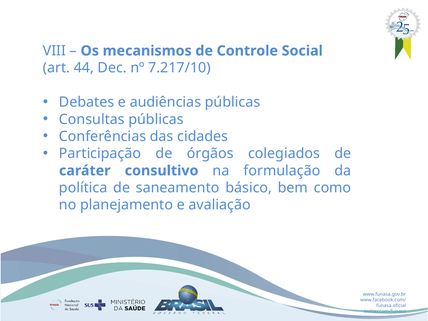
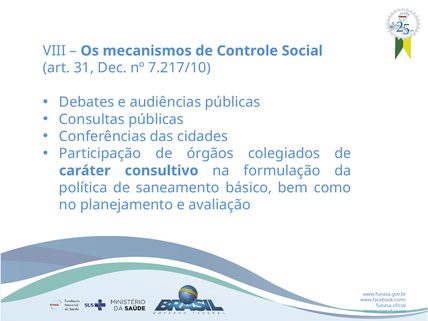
44: 44 -> 31 (84, 68)
